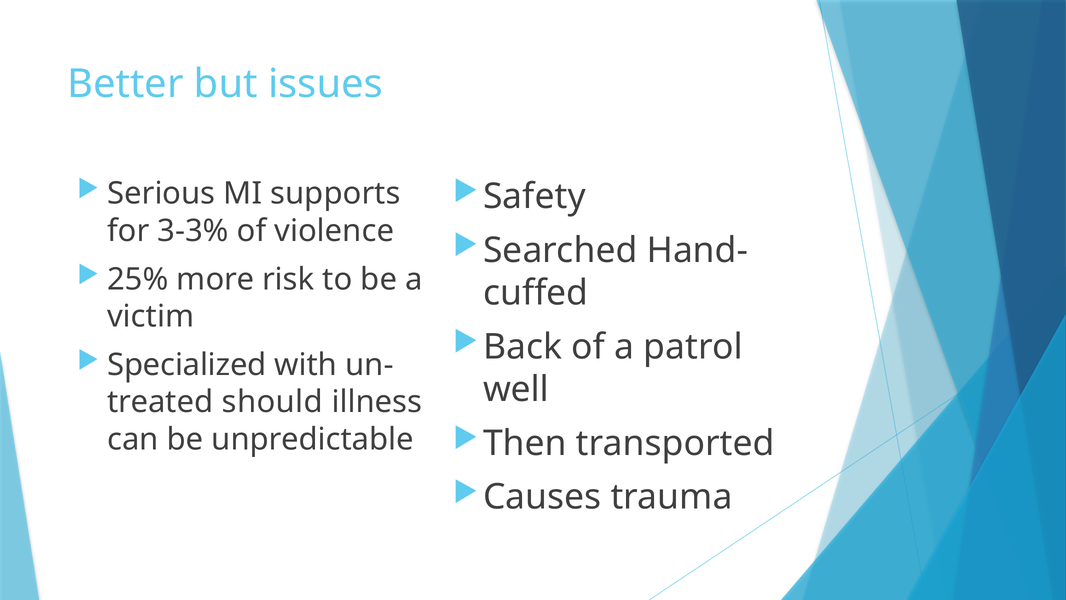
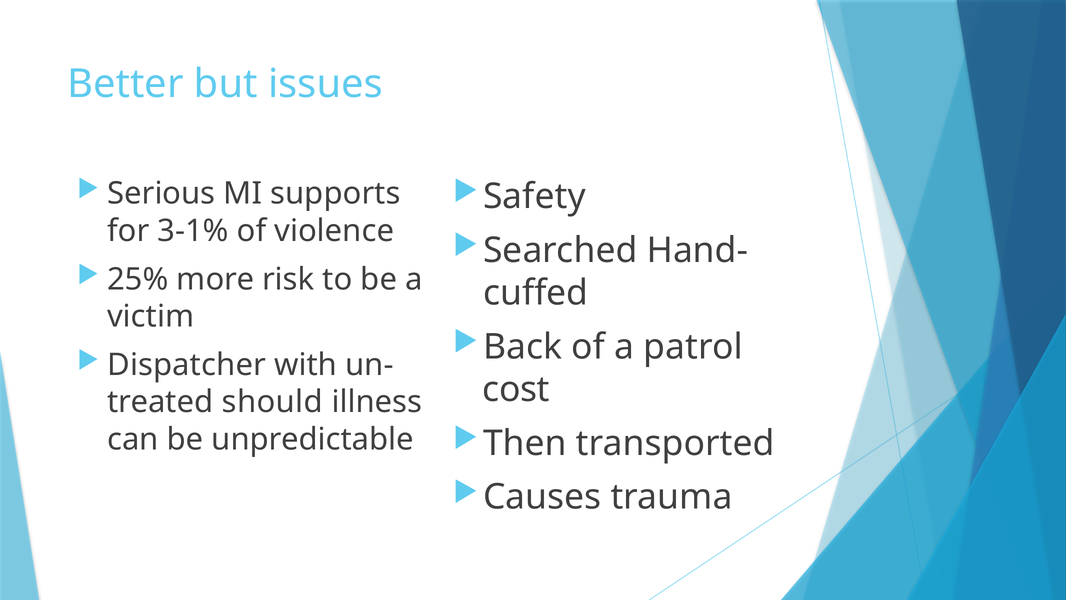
3-3%: 3-3% -> 3-1% (193, 231)
Specialized: Specialized -> Dispatcher (187, 365)
well: well -> cost (516, 389)
